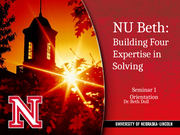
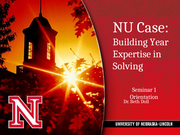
NU Beth: Beth -> Case (153, 27)
Four: Four -> Year (159, 42)
